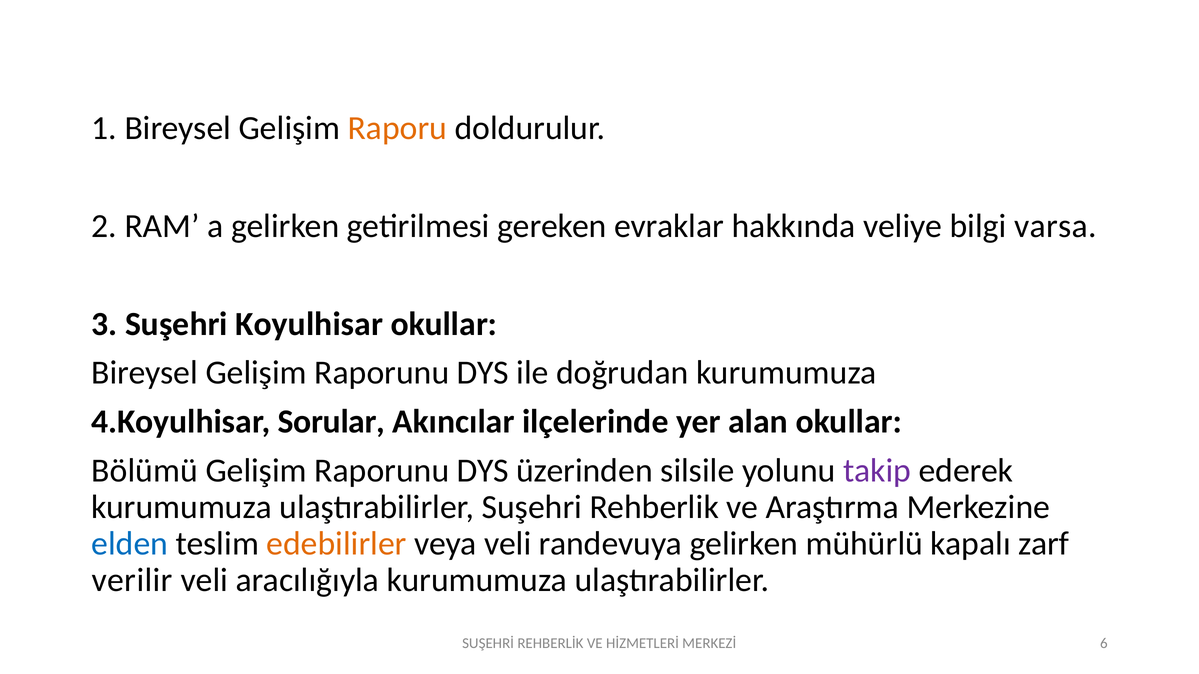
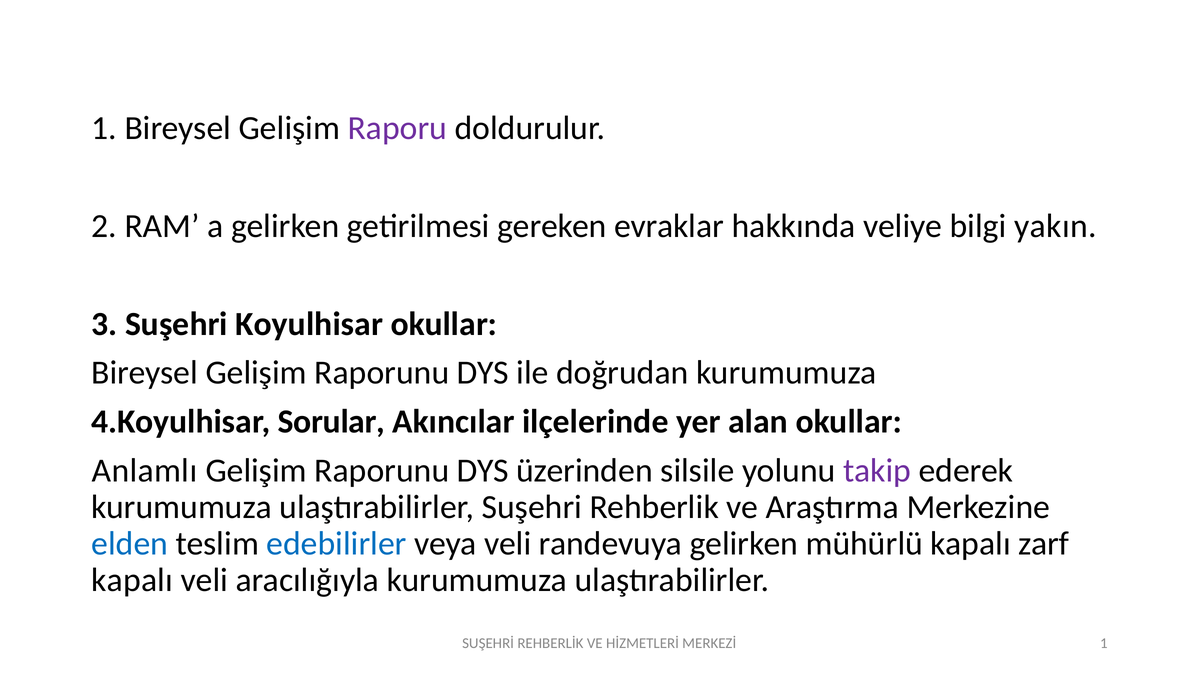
Raporu colour: orange -> purple (397, 128)
varsa: varsa -> yakın (1055, 226)
Bölümü: Bölümü -> Anlamlı (144, 471)
edebilirler colour: orange -> blue (337, 544)
verilir: verilir -> kapalı (132, 580)
MERKEZİ 6: 6 -> 1 (1104, 644)
